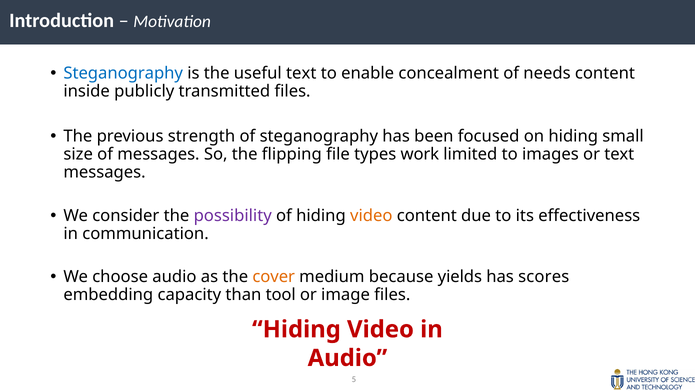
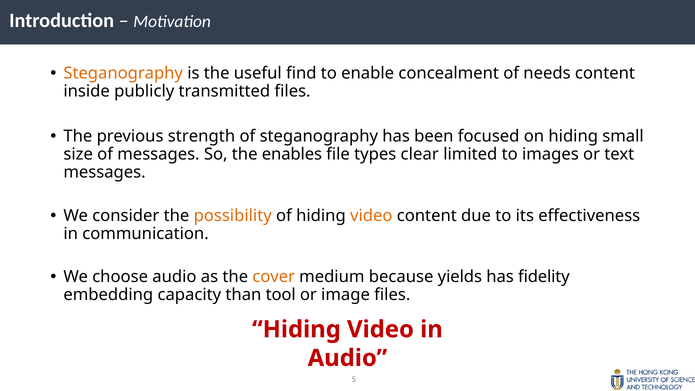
Steganography colour: blue -> orange (123, 73)
useful text: text -> find (301, 73)
flipping: flipping -> enables (292, 154)
work: work -> clear (420, 154)
possibility colour: purple -> orange (233, 216)
scores: scores -> fidelity (544, 277)
